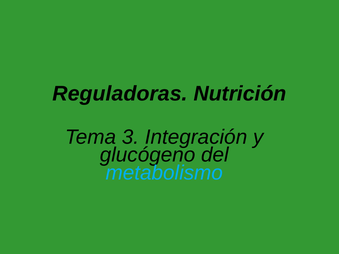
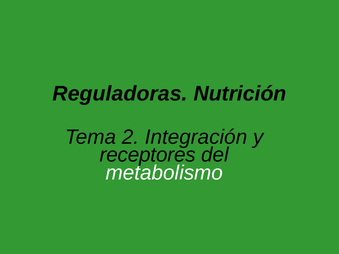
3: 3 -> 2 (130, 137)
glucógeno: glucógeno -> receptores (148, 155)
metabolismo colour: light blue -> white (164, 173)
